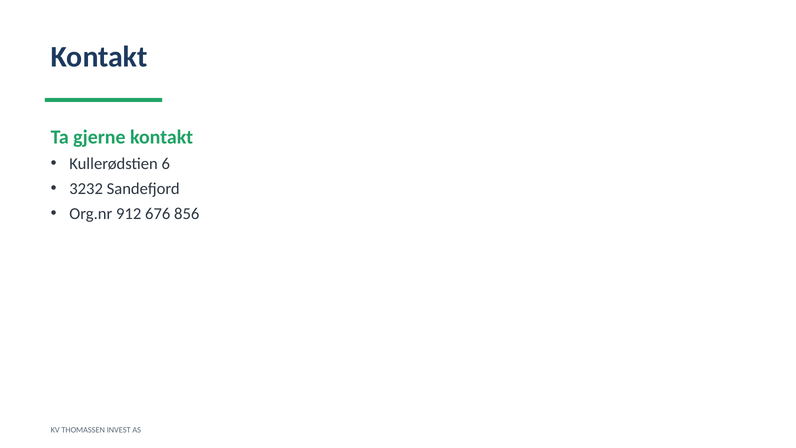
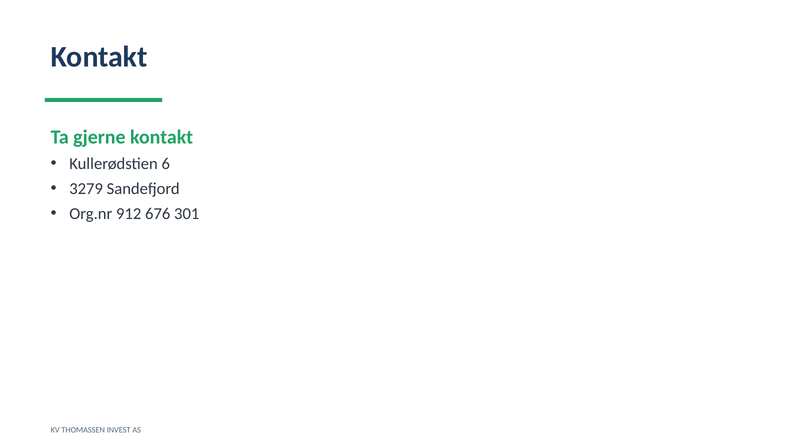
3232: 3232 -> 3279 (86, 189)
856: 856 -> 301 (187, 213)
